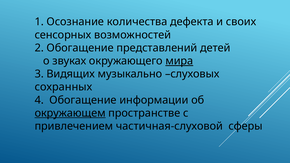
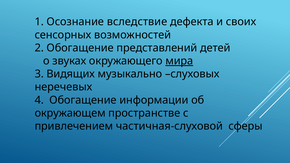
количества: количества -> вследствие (137, 22)
сохранных: сохранных -> неречевых (63, 87)
окружающем underline: present -> none (70, 113)
